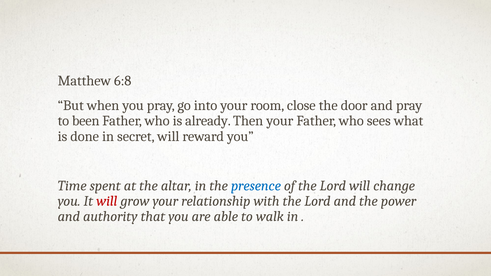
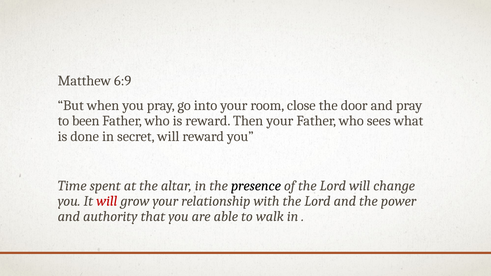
6:8: 6:8 -> 6:9 (123, 81)
is already: already -> reward (208, 121)
presence colour: blue -> black (256, 186)
